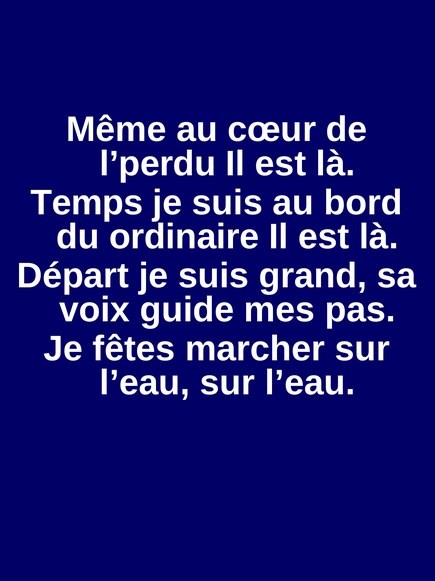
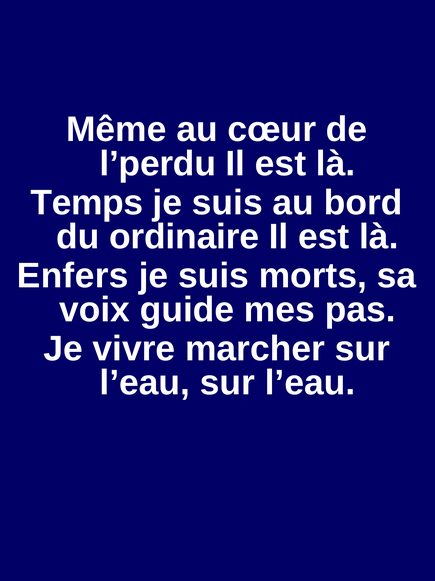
Départ: Départ -> Enfers (73, 275)
grand: grand -> morts (313, 275)
fêtes: fêtes -> vivre (134, 348)
